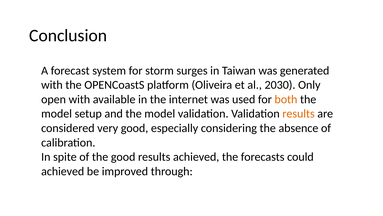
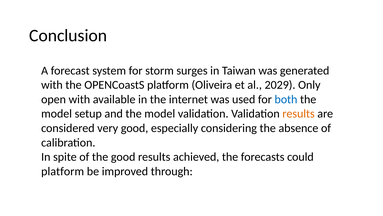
2030: 2030 -> 2029 (280, 85)
both colour: orange -> blue (286, 99)
achieved: achieved -> platform (63, 171)
